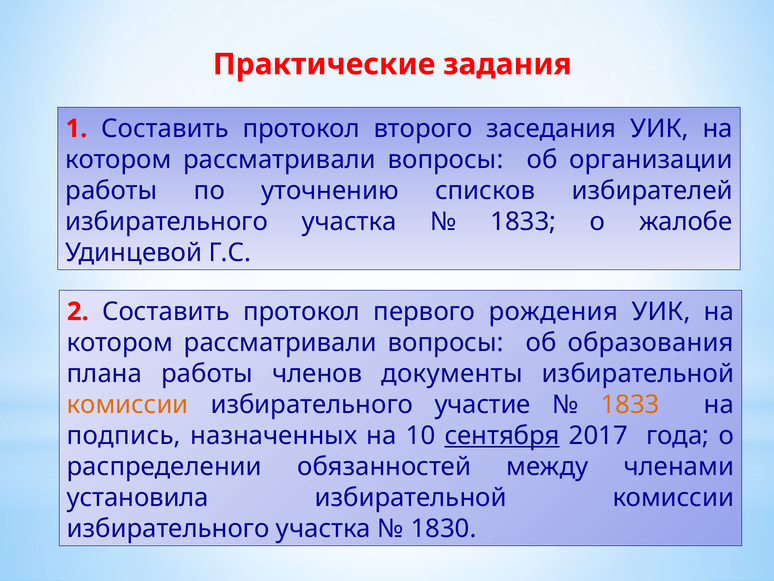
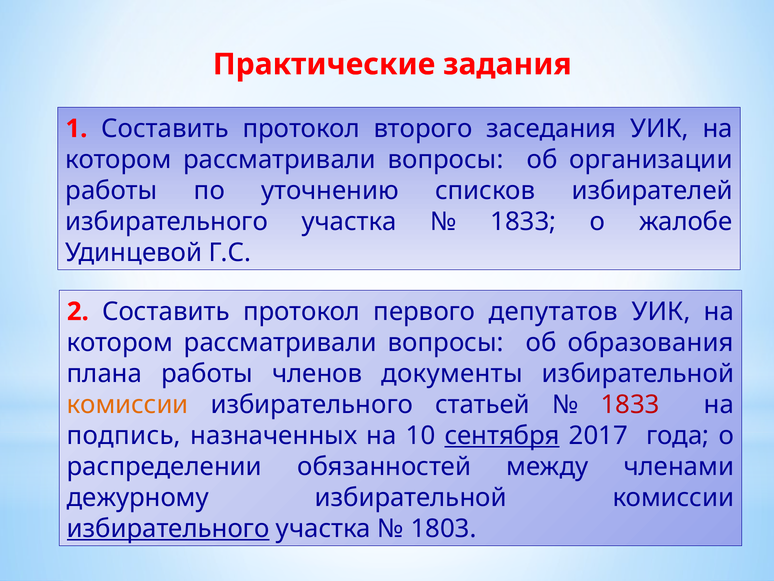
рождения: рождения -> депутатов (553, 311)
участие: участие -> статьей (483, 404)
1833 colour: orange -> red (630, 404)
установила: установила -> дежурному (138, 497)
избирательного underline: none -> present (168, 528)
1830: 1830 -> 1803 (443, 528)
